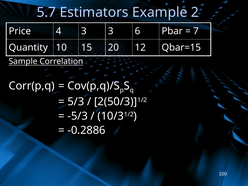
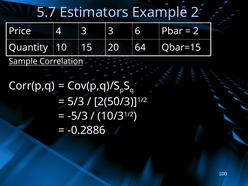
7: 7 -> 2 (196, 31)
12: 12 -> 64 (140, 48)
